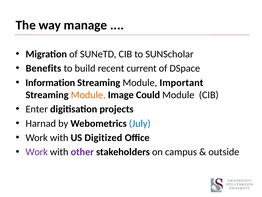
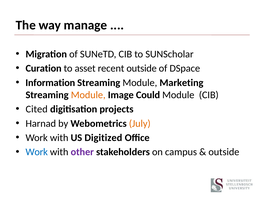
Benefits: Benefits -> Curation (44, 68)
build: build -> asset (85, 68)
recent current: current -> outside (142, 68)
Important: Important -> Marketing (181, 82)
Enter: Enter -> Cited (37, 109)
July colour: blue -> orange (140, 123)
Work colour: purple -> blue (37, 152)
